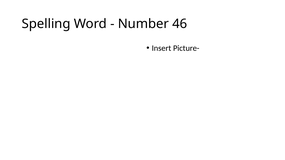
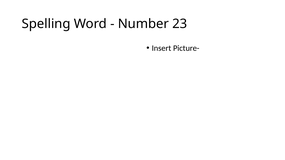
46: 46 -> 23 (180, 24)
